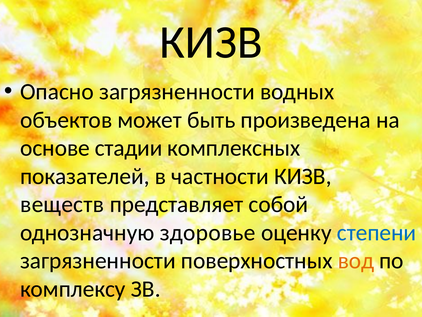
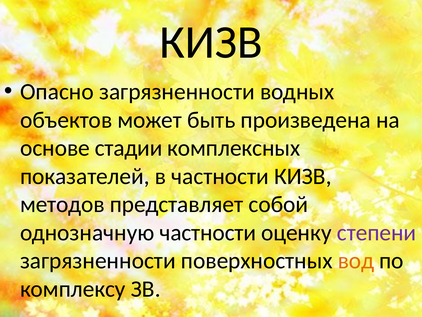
веществ: веществ -> методов (62, 204)
однозначную здоровье: здоровье -> частности (208, 232)
степени colour: blue -> purple (377, 232)
